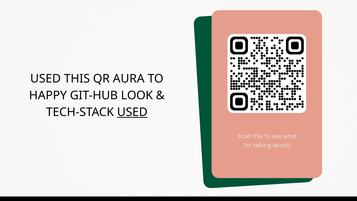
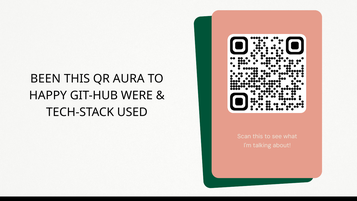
USED: USED -> BEEN (45, 79)
LOOK: LOOK -> WERE (137, 95)
USED underline: present -> none (132, 112)
